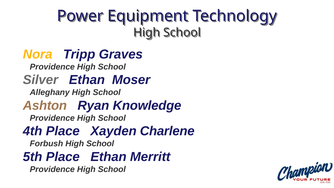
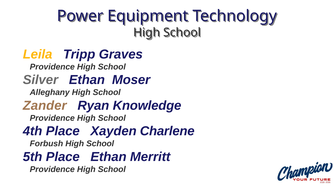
Nora: Nora -> Leila (38, 54)
Ashton: Ashton -> Zander (45, 105)
